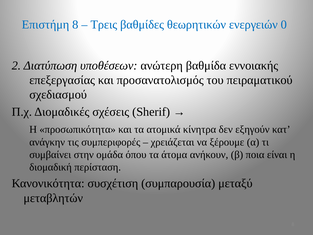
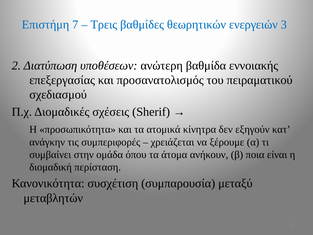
Επιστήμη 8: 8 -> 7 (75, 24)
0: 0 -> 3 (284, 24)
